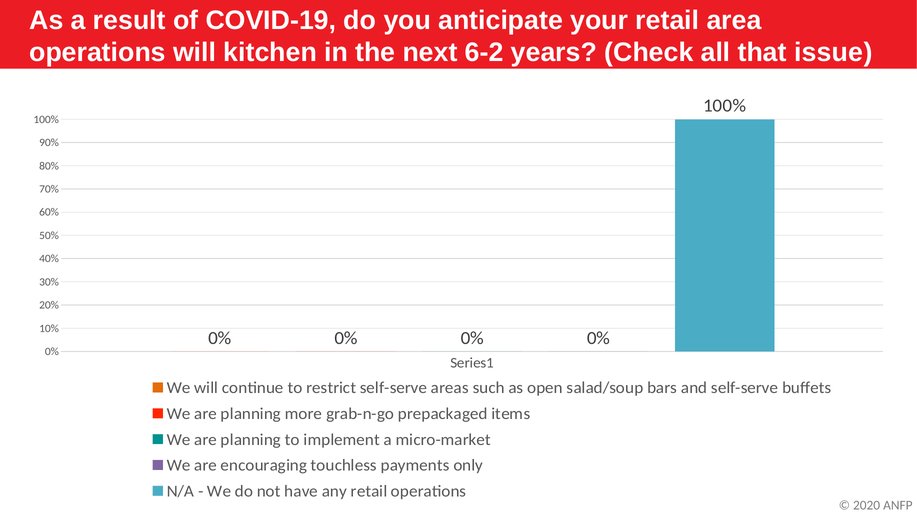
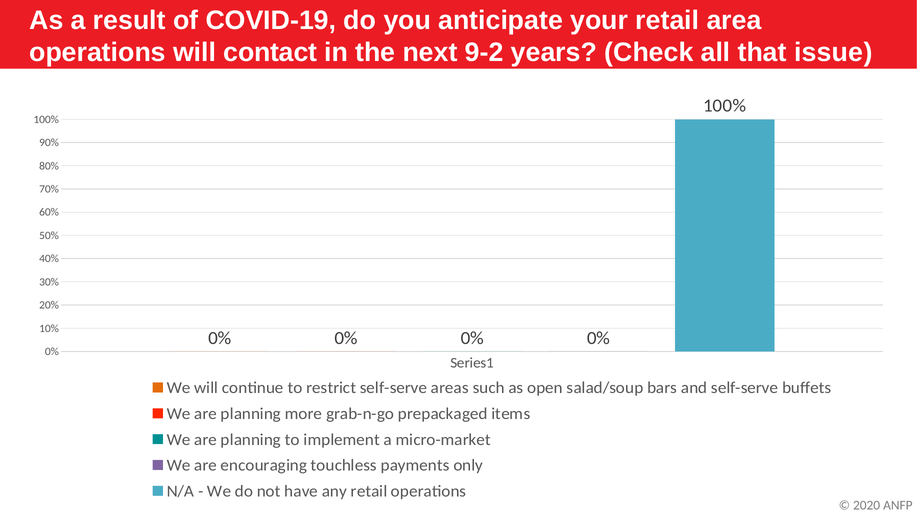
kitchen: kitchen -> contact (270, 52)
6-2: 6-2 -> 9-2 (484, 52)
